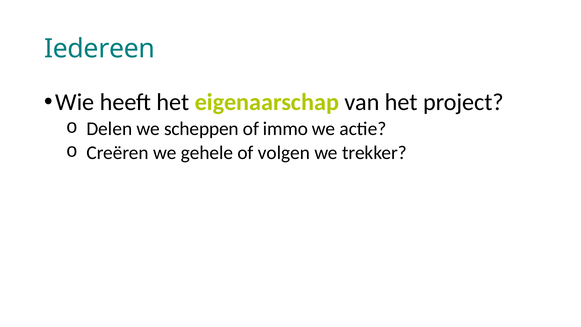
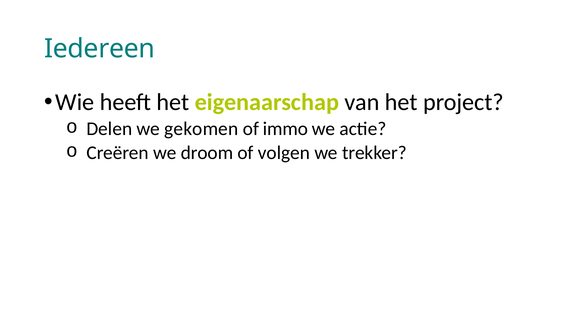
scheppen: scheppen -> gekomen (201, 129)
gehele: gehele -> droom (207, 153)
